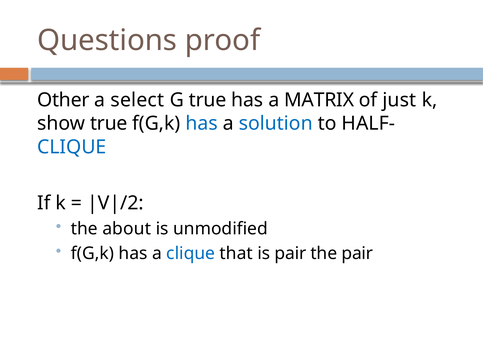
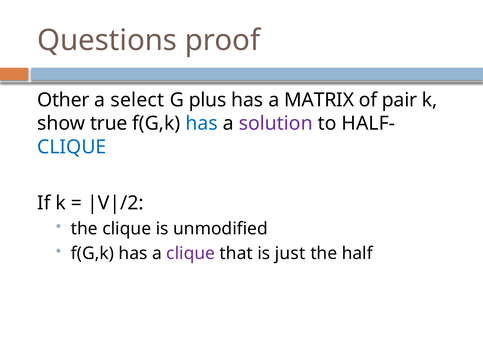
G true: true -> plus (208, 100)
just: just -> pair (400, 100)
solution colour: blue -> purple (276, 123)
the about: about -> clique (127, 228)
clique colour: blue -> purple (191, 253)
is pair: pair -> just (290, 253)
the pair: pair -> half (357, 253)
